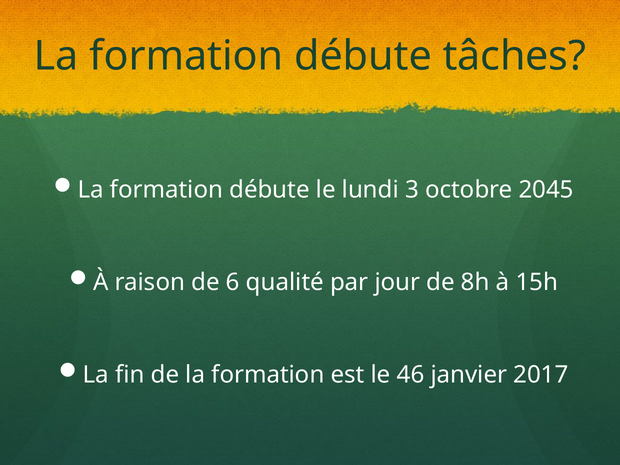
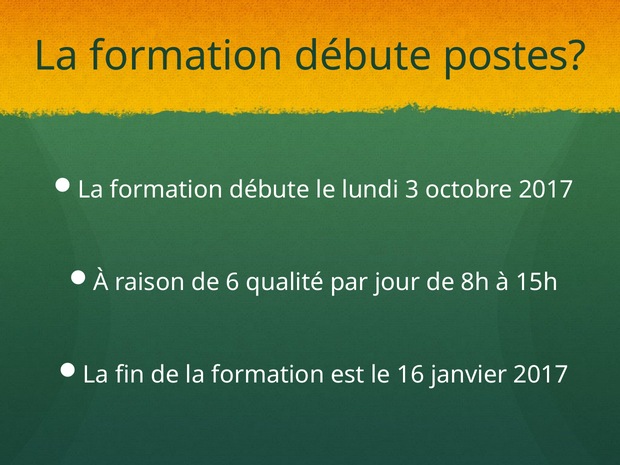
tâches: tâches -> postes (514, 56)
octobre 2045: 2045 -> 2017 (546, 190)
46: 46 -> 16 (411, 375)
